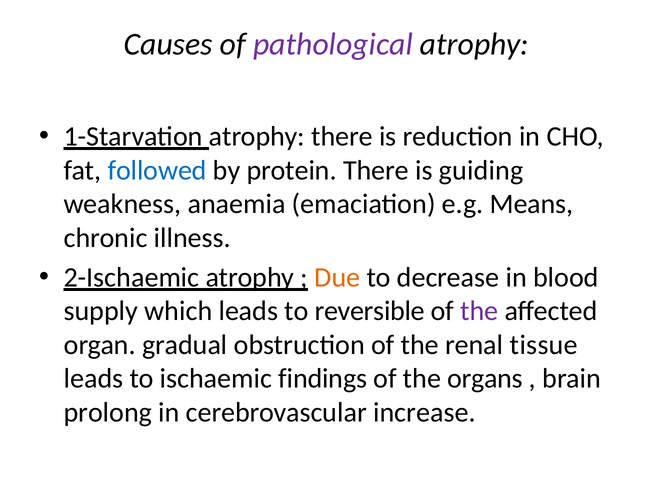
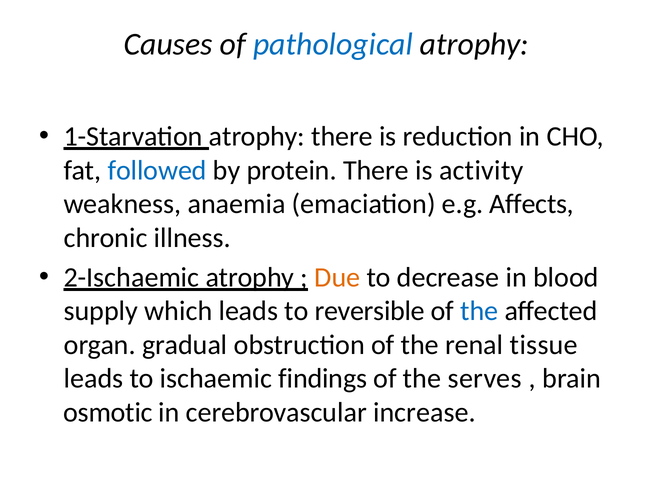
pathological colour: purple -> blue (333, 44)
guiding: guiding -> activity (481, 170)
Means: Means -> Affects (532, 204)
the colour: purple -> blue (479, 311)
organs: organs -> serves (485, 378)
prolong: prolong -> osmotic (108, 412)
